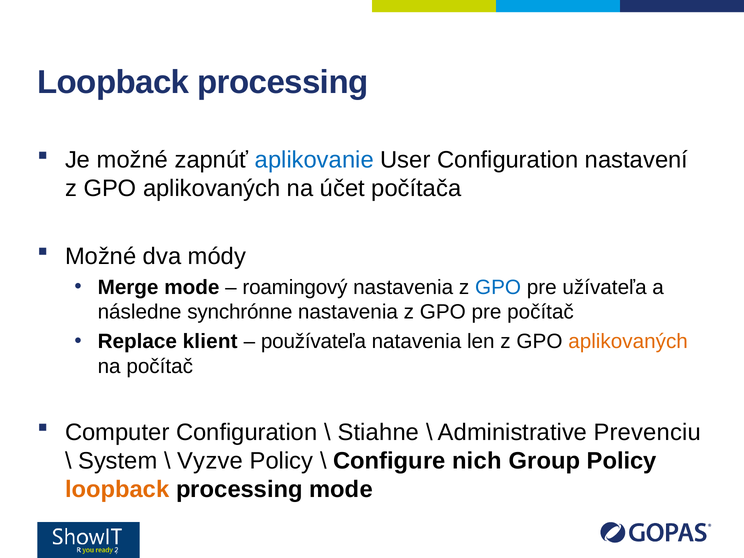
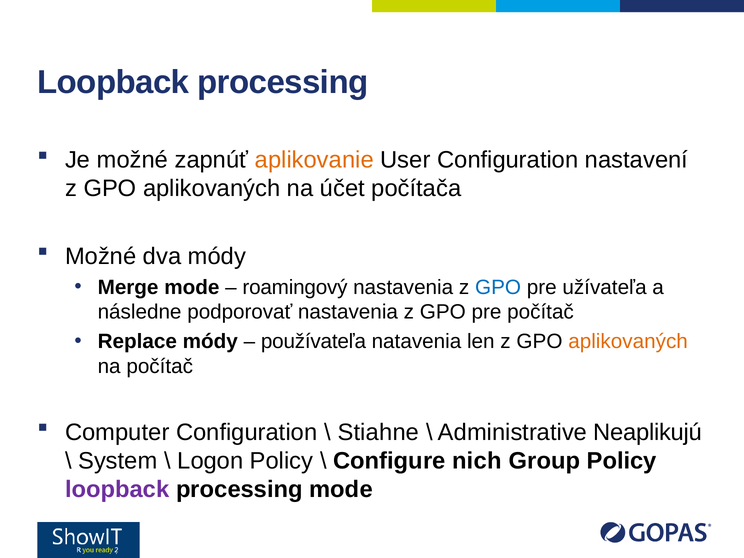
aplikovanie colour: blue -> orange (314, 160)
synchrónne: synchrónne -> podporovať (240, 312)
Replace klient: klient -> módy (210, 342)
Prevenciu: Prevenciu -> Neaplikujú (648, 432)
Vyzve: Vyzve -> Logon (210, 461)
loopback colour: orange -> purple (117, 489)
